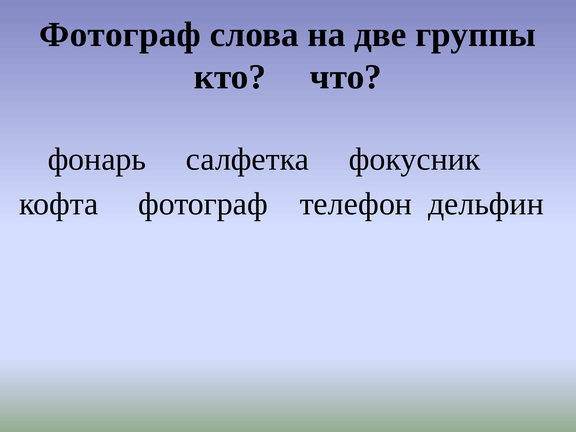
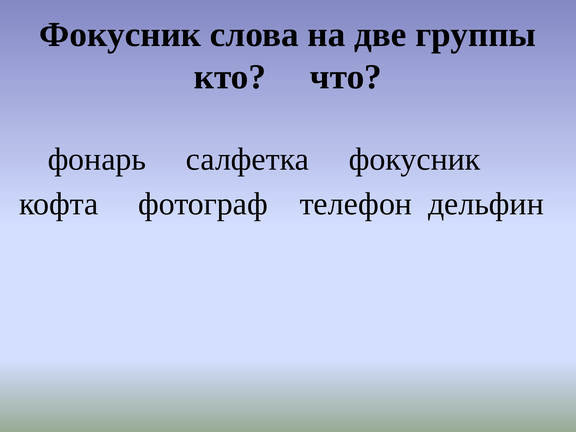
Фотограф: Фотограф -> Фокусник (120, 35)
